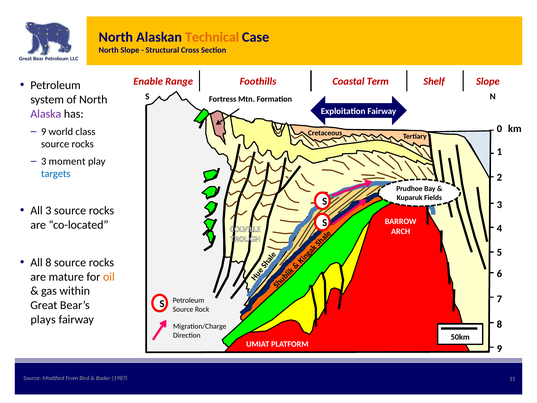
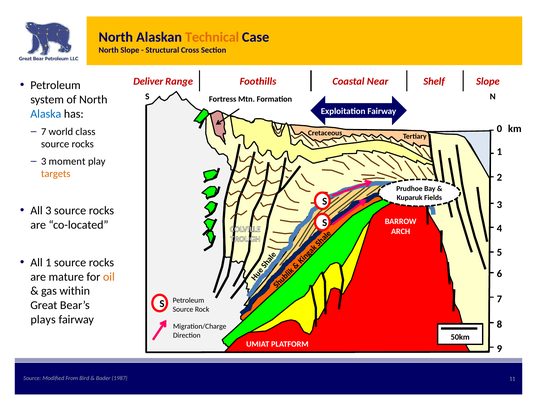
Enable: Enable -> Deliver (148, 81)
Term: Term -> Near (378, 81)
Alaska colour: purple -> blue (46, 114)
9: 9 -> 7 (44, 132)
targets colour: blue -> orange (56, 174)
All 8: 8 -> 1 (48, 262)
